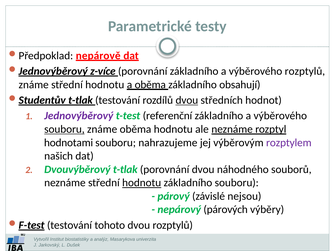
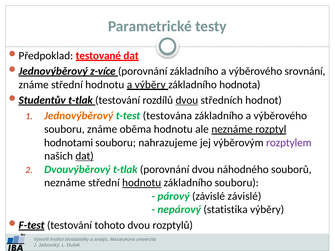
nepárově: nepárově -> testované (98, 56)
výběrového rozptylů: rozptylů -> srovnání (305, 71)
a oběma: oběma -> výběry (150, 85)
obsahují: obsahují -> hodnota (240, 85)
Jednovýběrový colour: purple -> orange (79, 116)
referenční: referenční -> testována (167, 116)
souboru underline: present -> none (64, 129)
dat underline: none -> present (85, 156)
závislé nejsou: nejsou -> závislé (244, 196)
párových: párových -> statistika (226, 210)
